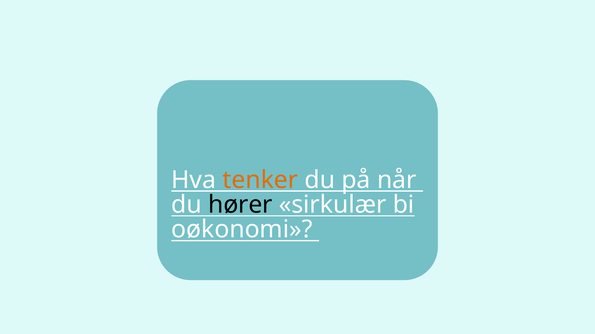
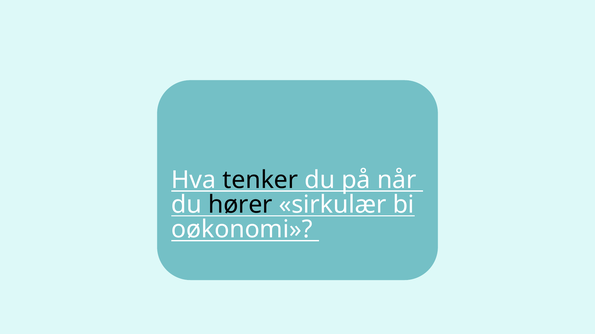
tenker colour: orange -> black (260, 180)
